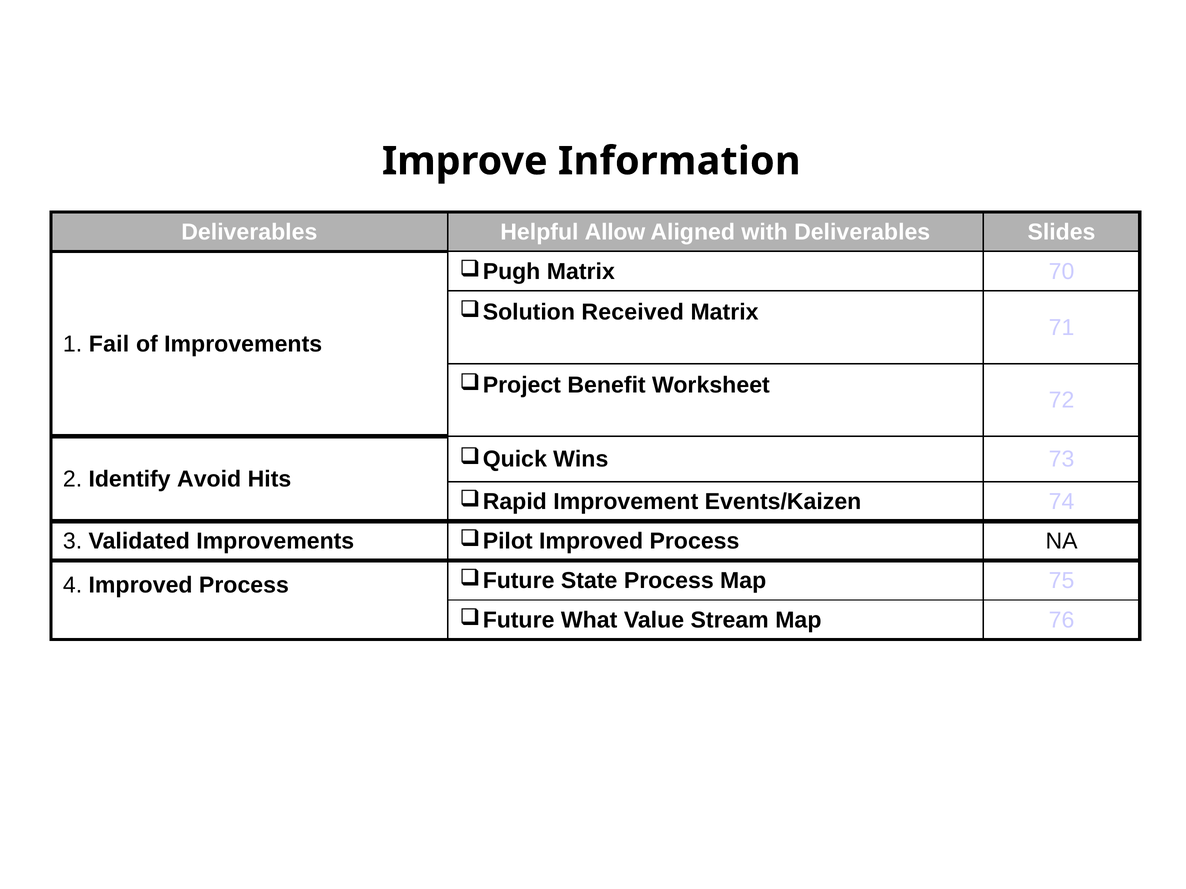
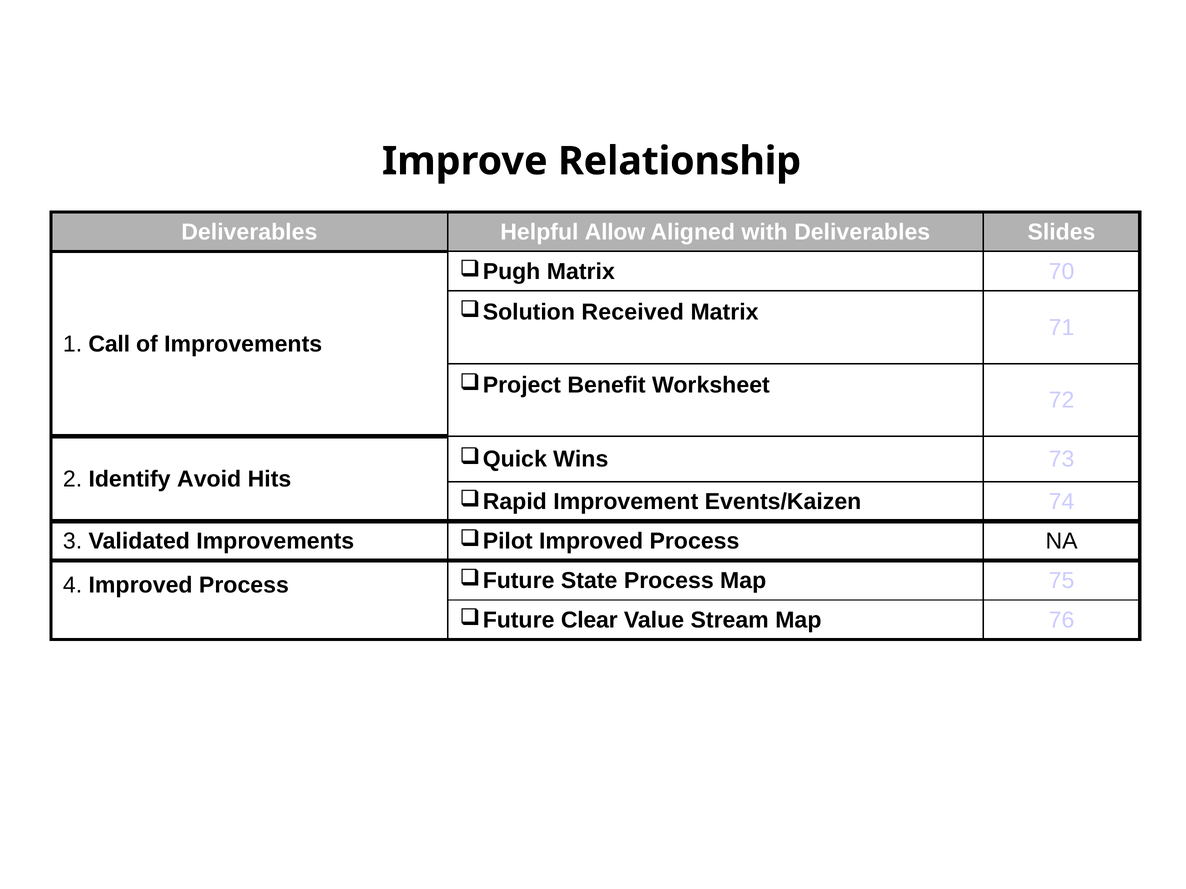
Information: Information -> Relationship (680, 161)
Fail: Fail -> Call (109, 344)
What: What -> Clear (589, 621)
